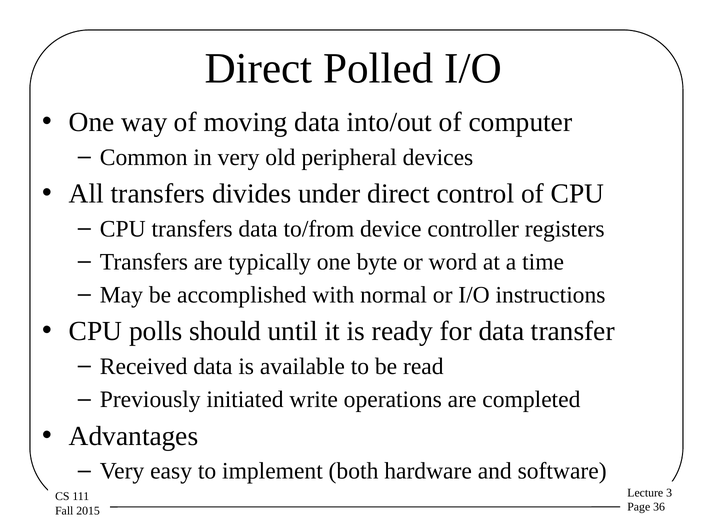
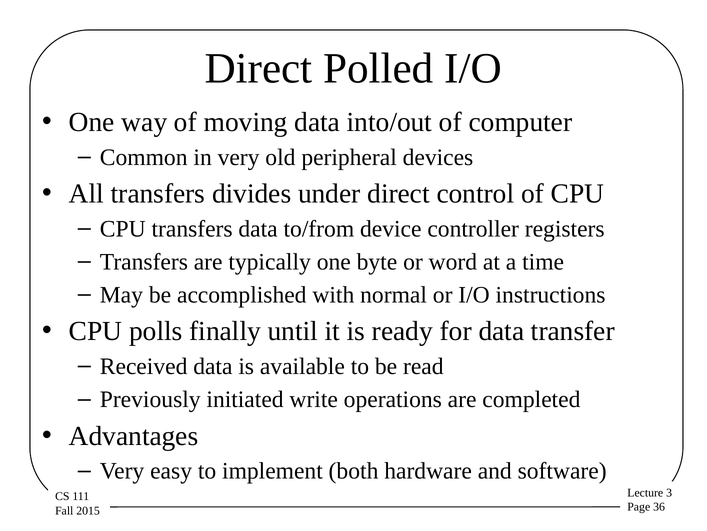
should: should -> finally (225, 331)
